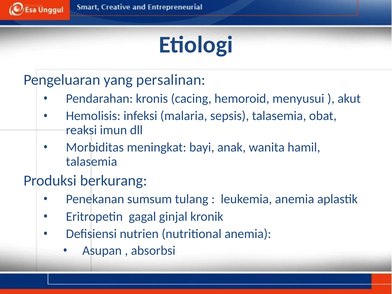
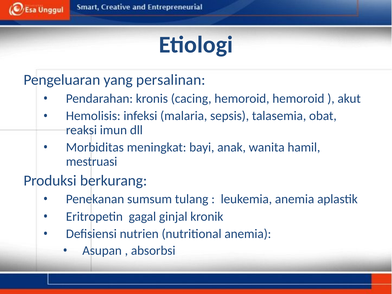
hemoroid menyusui: menyusui -> hemoroid (298, 99)
talasemia: talasemia -> mestruasi (92, 161)
